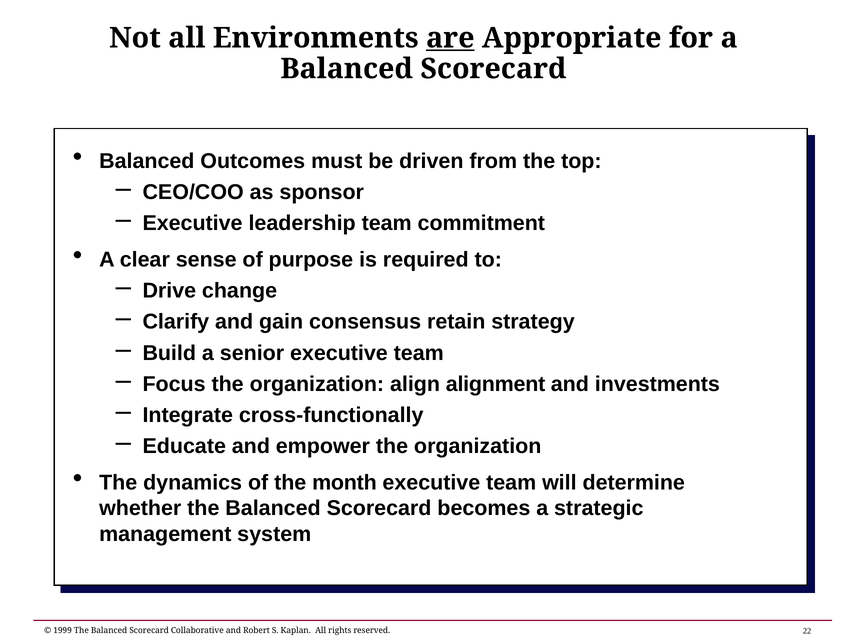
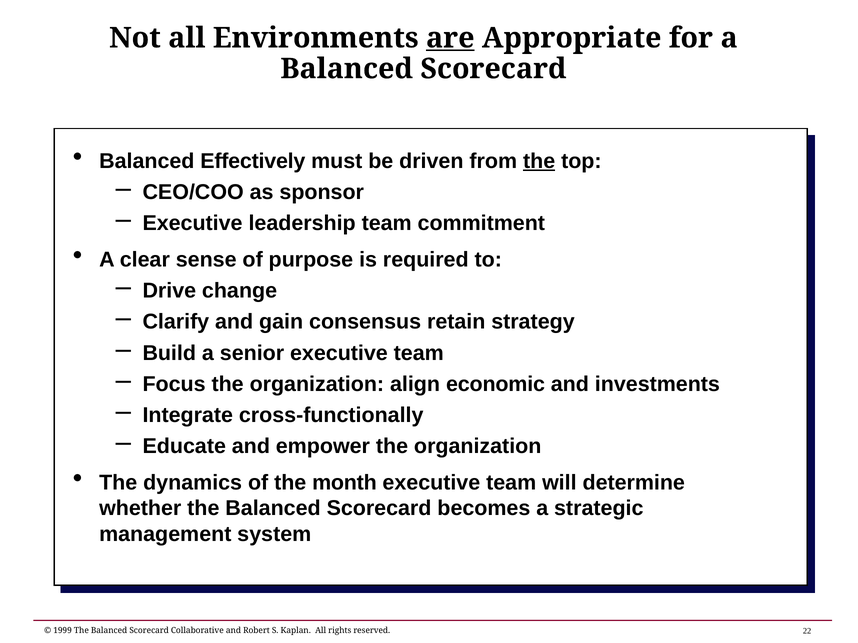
Outcomes: Outcomes -> Effectively (253, 161)
the underline: none -> present (539, 161)
alignment: alignment -> economic (496, 384)
